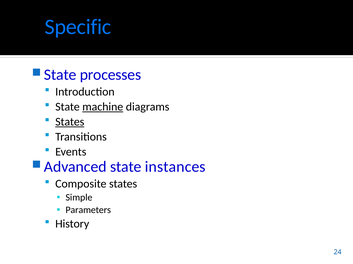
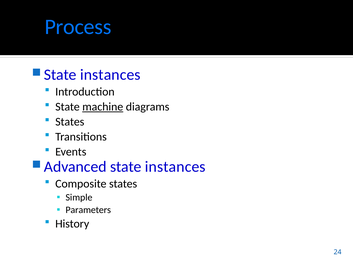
Specific: Specific -> Process (78, 27)
processes: processes -> instances (110, 75)
States underline: present -> none (70, 122)
